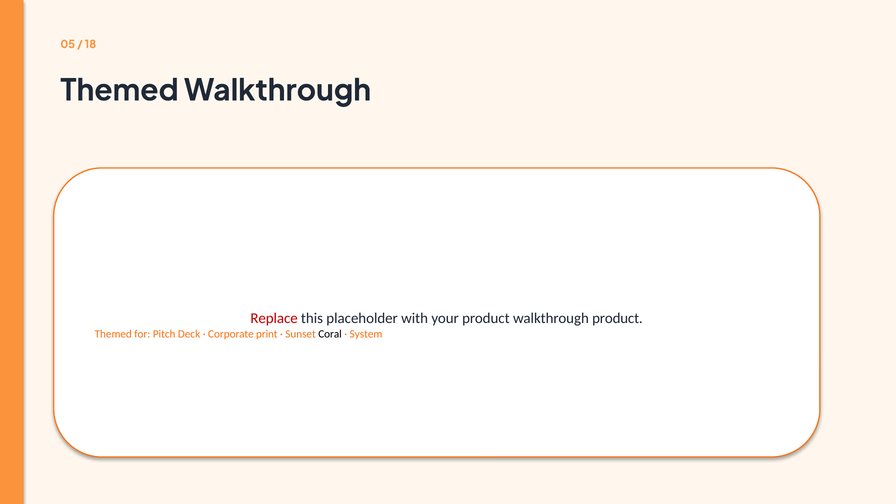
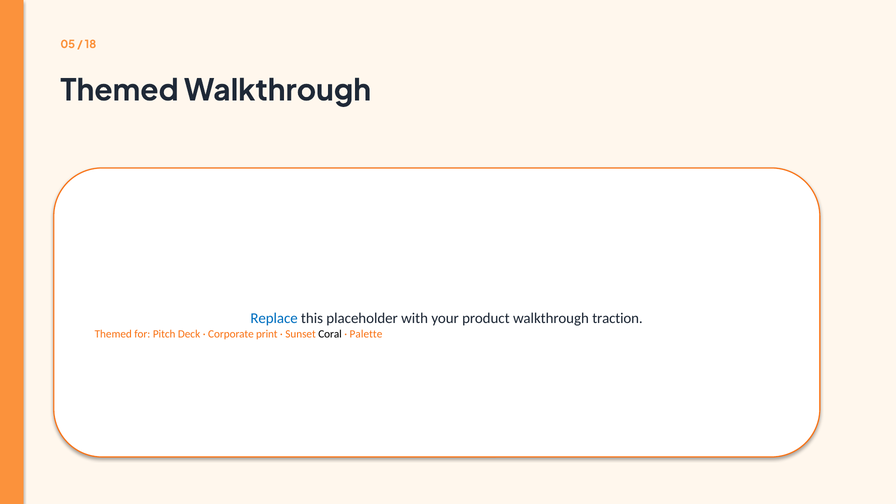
Replace colour: red -> blue (274, 319)
walkthrough product: product -> traction (617, 319)
System: System -> Palette (366, 334)
